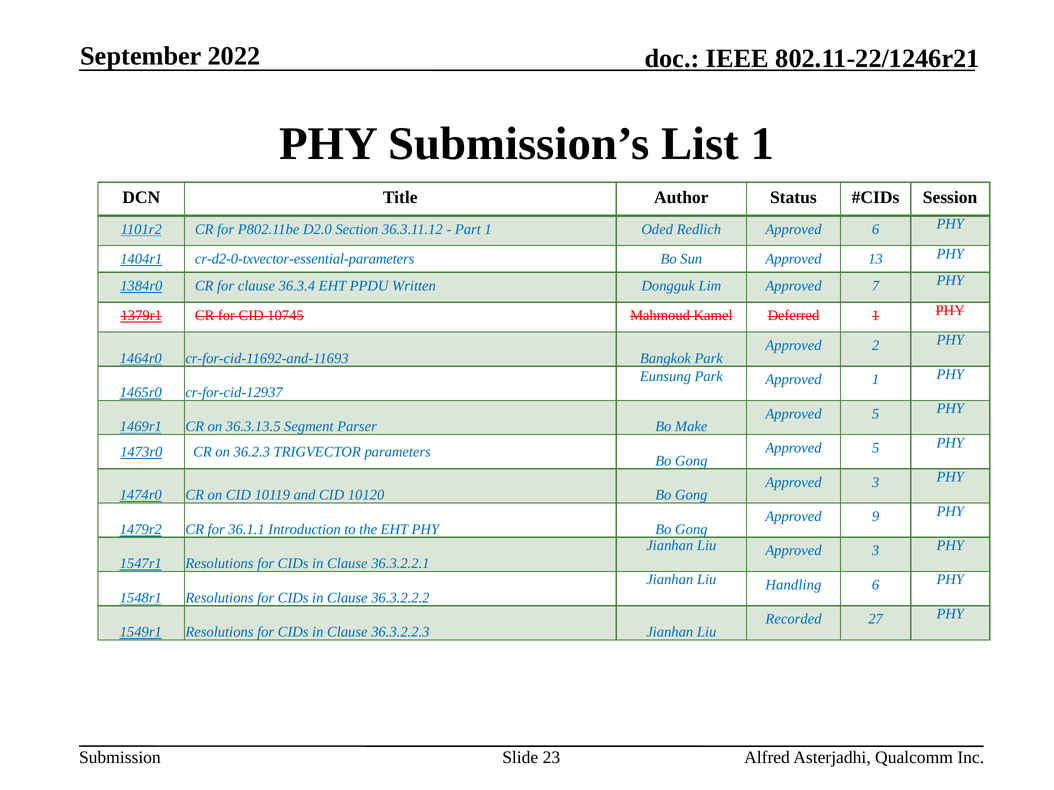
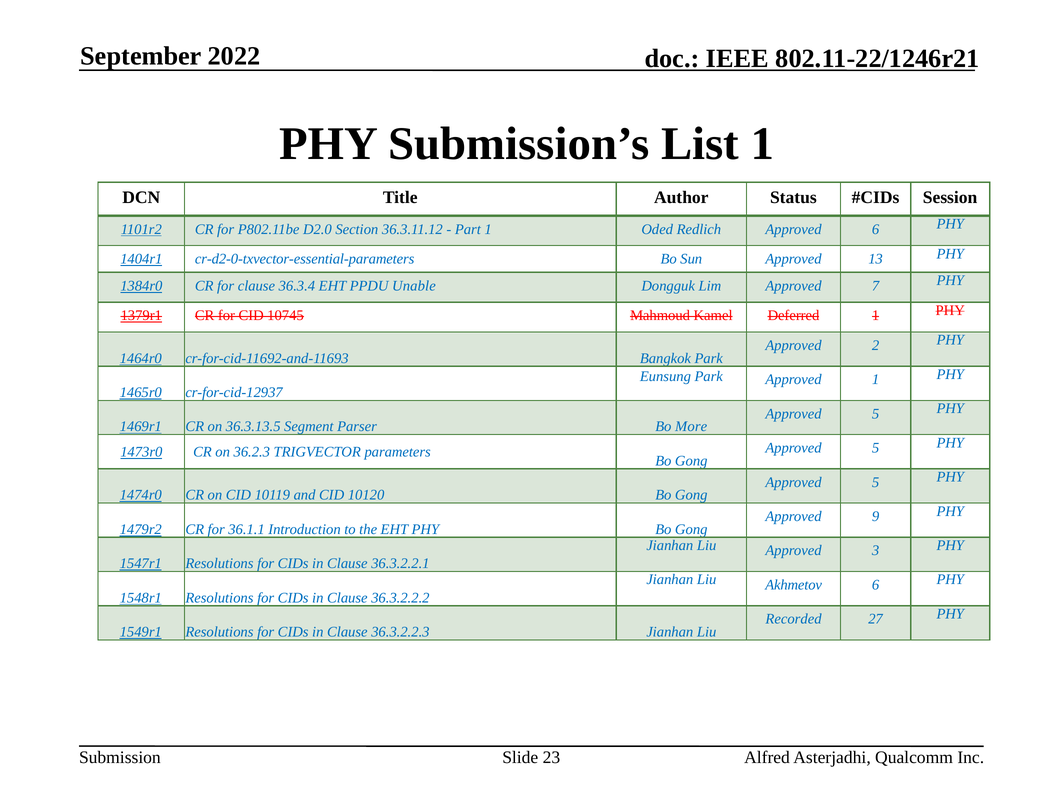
Written: Written -> Unable (414, 286)
Make: Make -> More (691, 427)
3: 3 -> 5 (876, 483)
Handling: Handling -> Akhmetov (794, 585)
